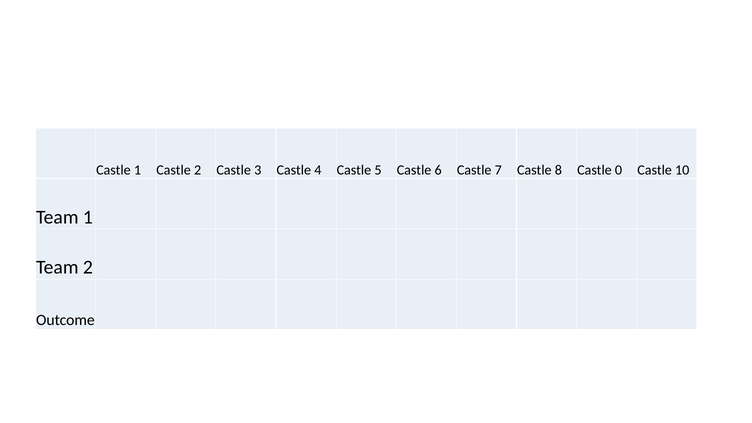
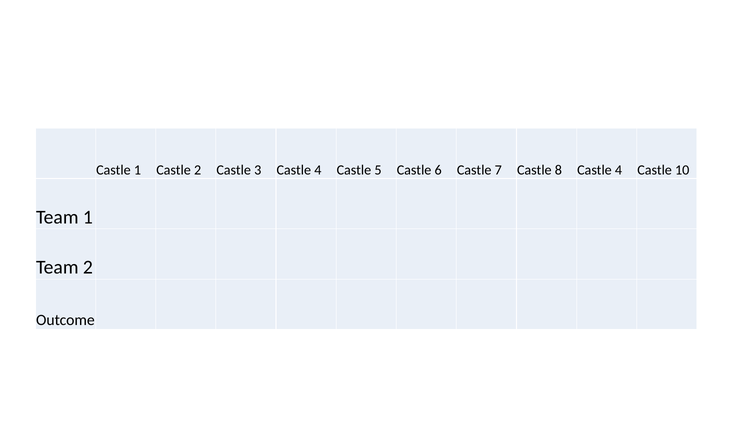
8 Castle 0: 0 -> 4 (619, 170)
